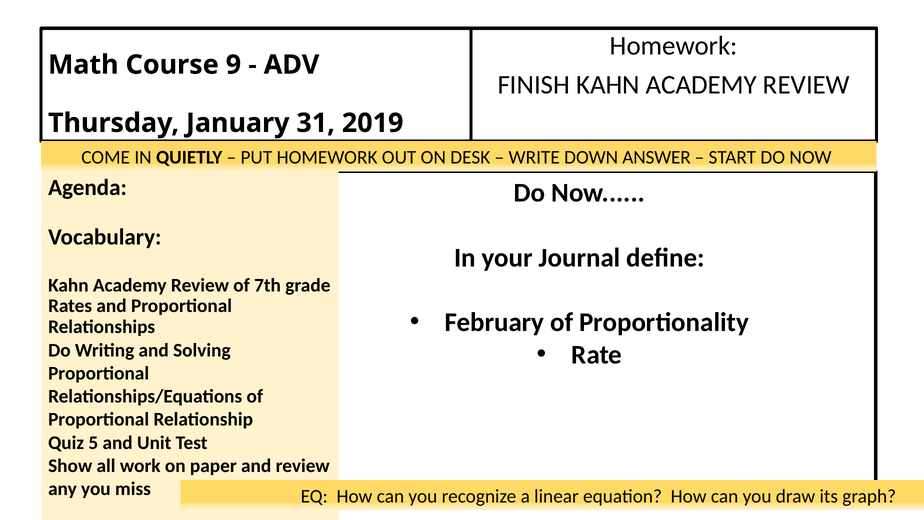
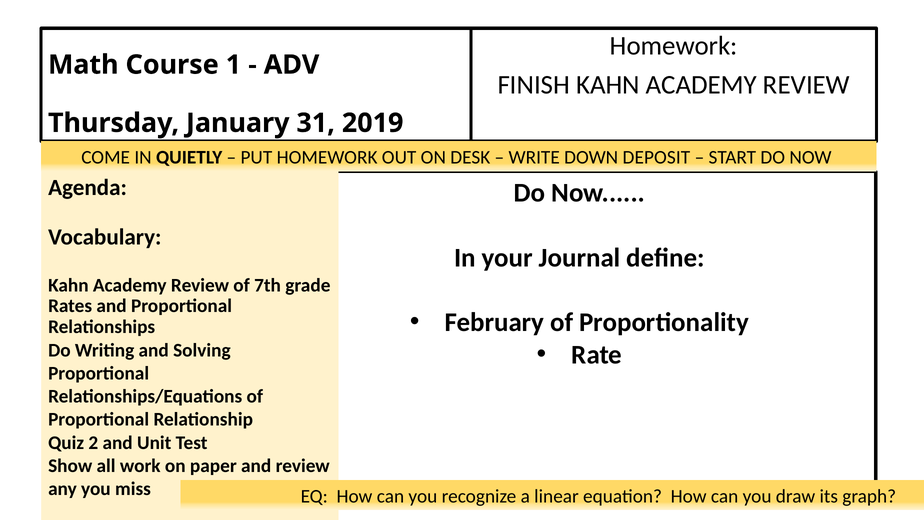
9: 9 -> 1 (233, 65)
ANSWER: ANSWER -> DEPOSIT (656, 157)
5: 5 -> 2 (93, 442)
